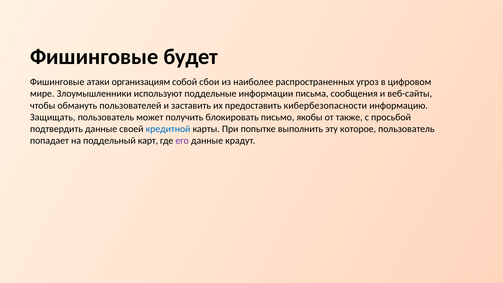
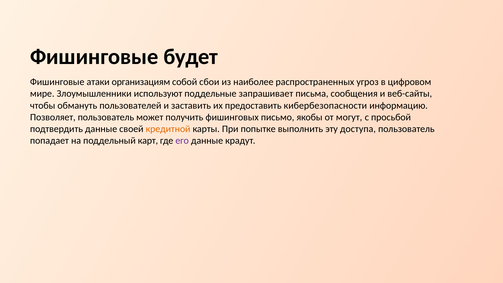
информации: информации -> запрашивает (266, 94)
Защищать: Защищать -> Позволяет (53, 117)
блокировать: блокировать -> фишинговых (232, 117)
также: также -> могут (349, 117)
кредитной colour: blue -> orange (168, 129)
которое: которое -> доступа (358, 129)
